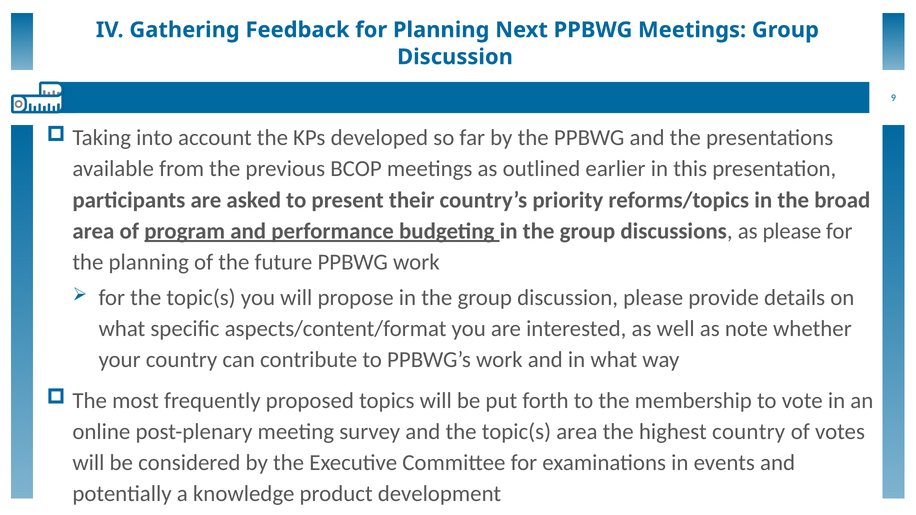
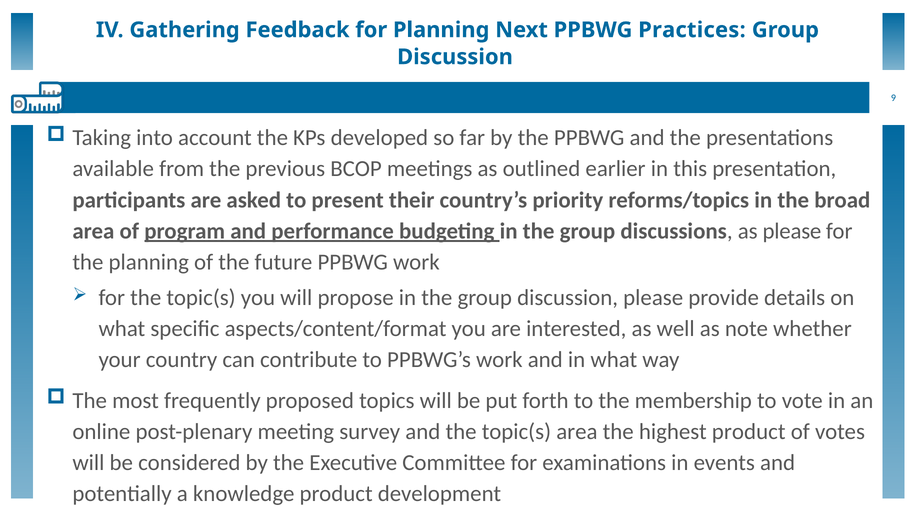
PPBWG Meetings: Meetings -> Practices (692, 30)
highest country: country -> product (749, 432)
